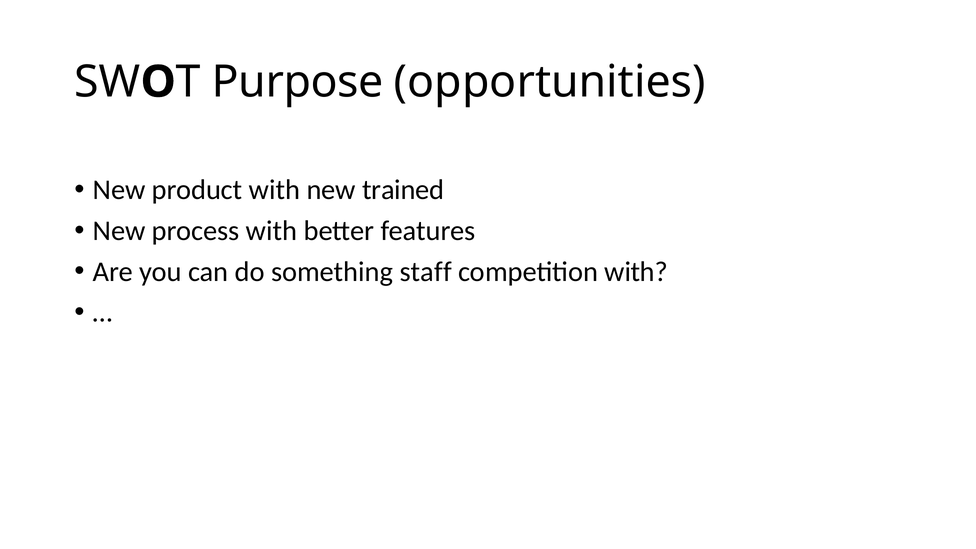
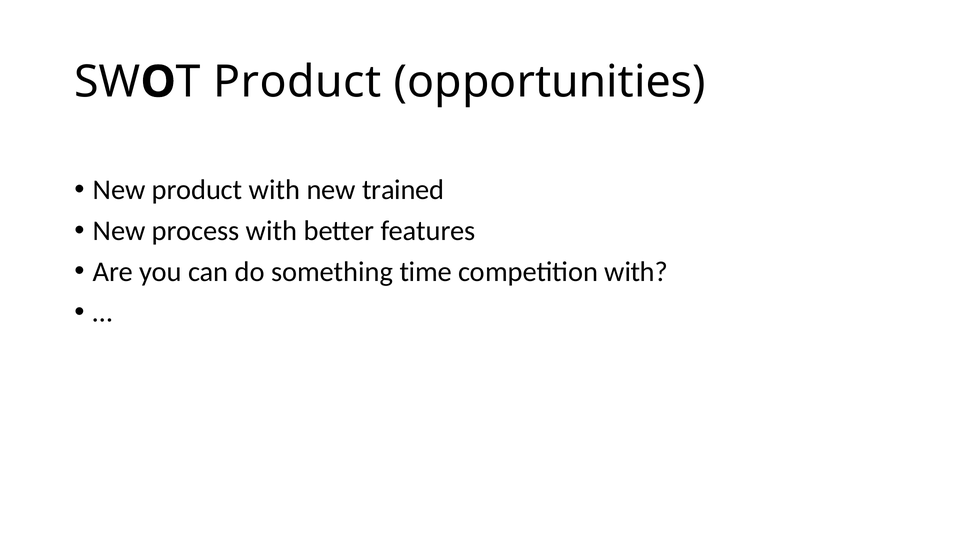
Purpose: Purpose -> Product (297, 82)
staff: staff -> time (426, 272)
